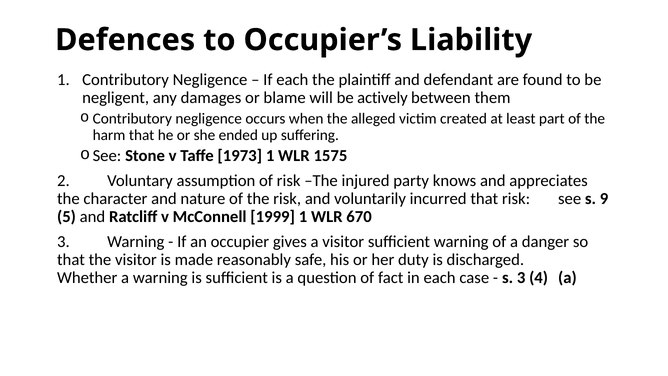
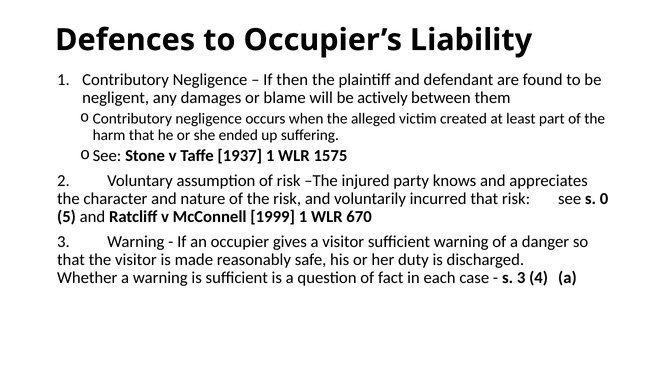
If each: each -> then (292, 80)
1973: 1973 -> 1937 (240, 156)
9: 9 -> 0 (604, 199)
